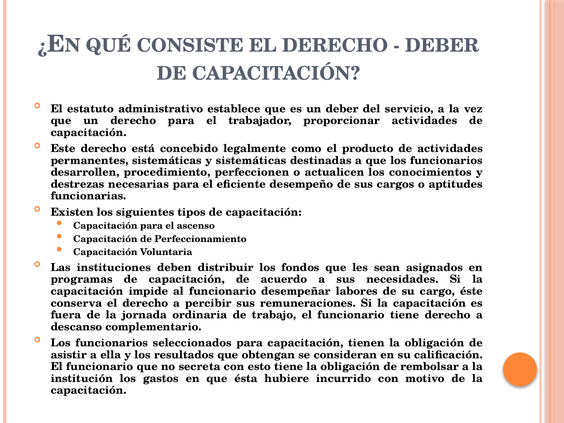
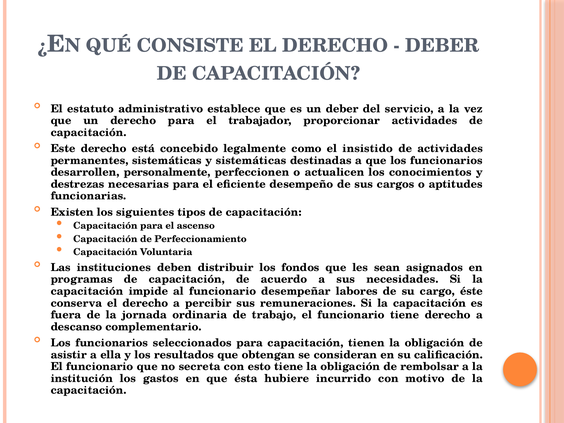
producto: producto -> insistido (368, 149)
procedimiento: procedimiento -> personalmente (167, 172)
